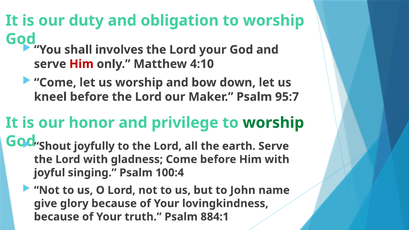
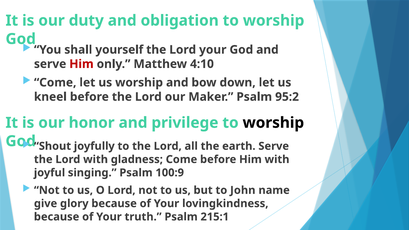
involves: involves -> yourself (119, 50)
95:7: 95:7 -> 95:2 (287, 97)
worship colour: green -> black (273, 123)
100:4: 100:4 -> 100:9 (170, 173)
884:1: 884:1 -> 215:1 (215, 217)
